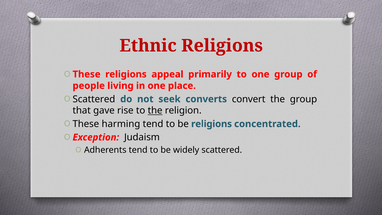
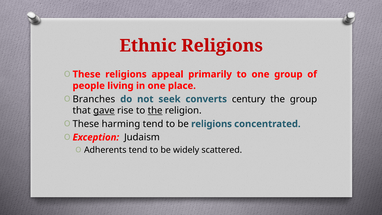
Scattered: Scattered -> Branches (94, 99)
convert: convert -> century (249, 99)
gave underline: none -> present (104, 111)
